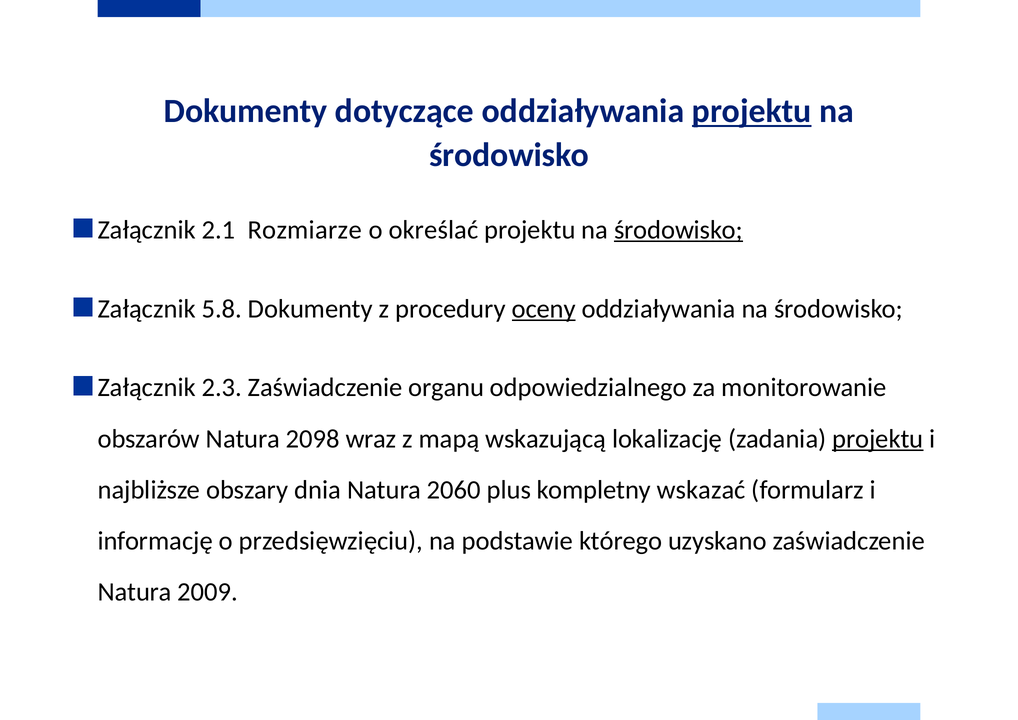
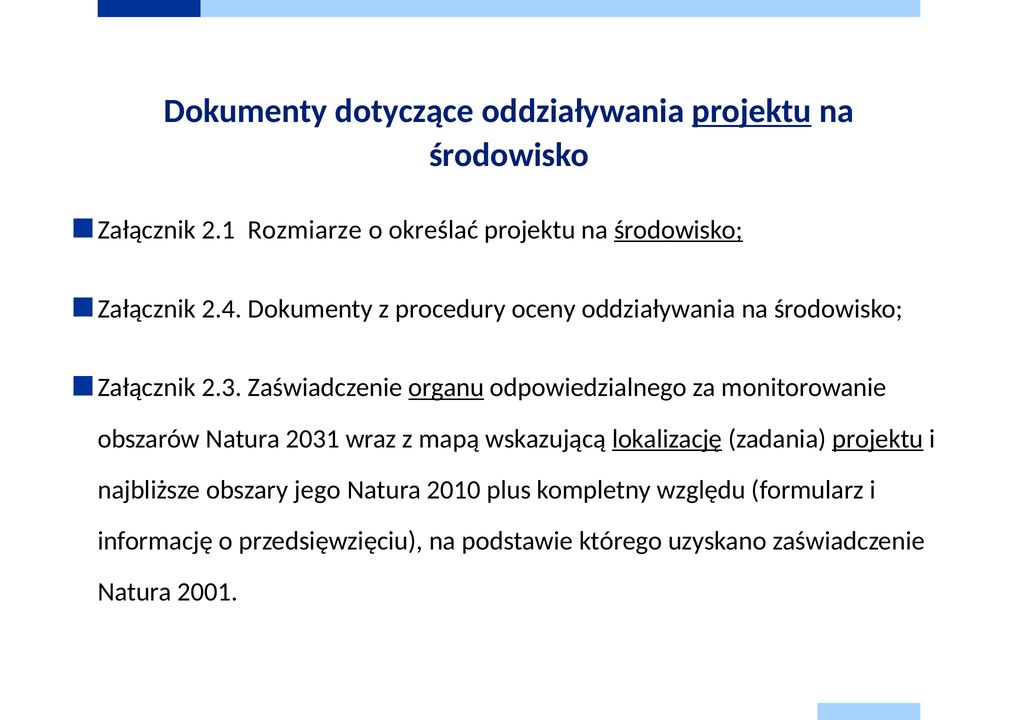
5.8: 5.8 -> 2.4 (222, 309)
oceny underline: present -> none (544, 309)
organu underline: none -> present (446, 388)
2098: 2098 -> 2031 (313, 439)
lokalizację underline: none -> present (667, 439)
dnia: dnia -> jego (318, 490)
2060: 2060 -> 2010 (454, 490)
wskazać: wskazać -> względu (701, 490)
2009: 2009 -> 2001 (208, 592)
